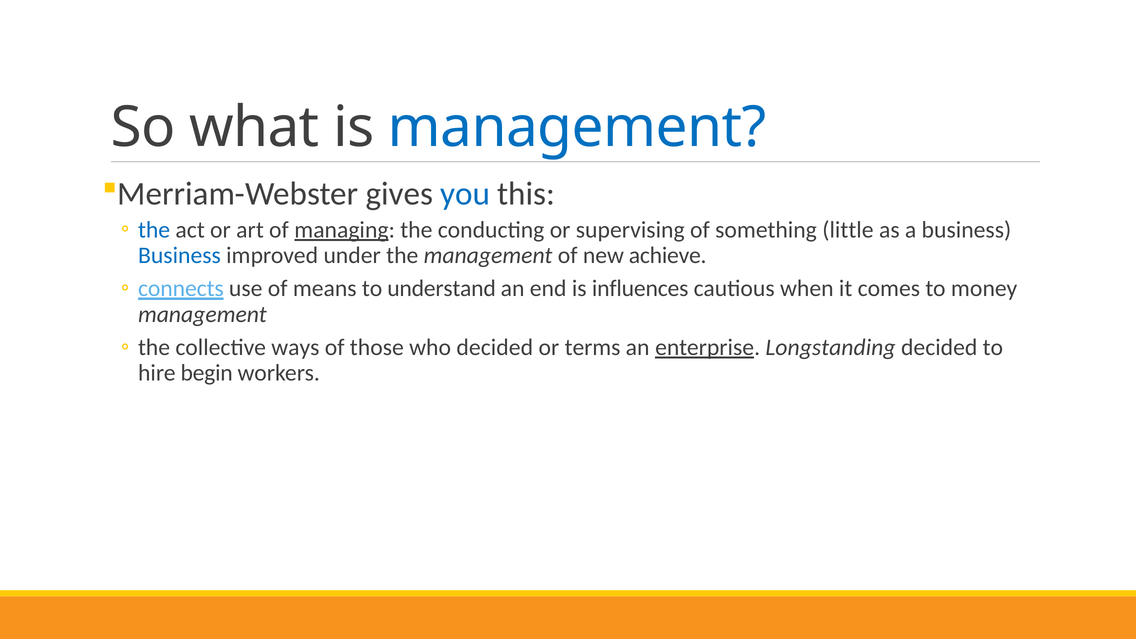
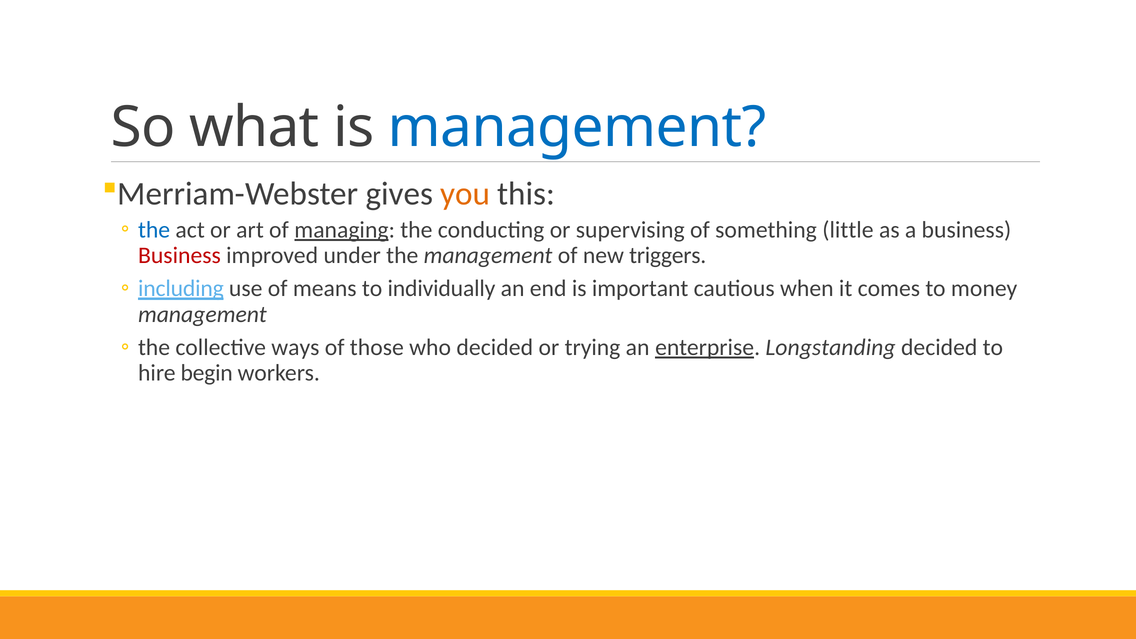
you colour: blue -> orange (465, 194)
Business colour: blue -> red (179, 255)
achieve: achieve -> triggers (668, 255)
connects: connects -> including (181, 289)
understand: understand -> individually (441, 289)
influences: influences -> important (640, 289)
terms: terms -> trying (593, 347)
